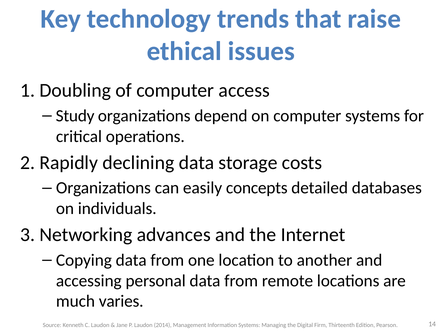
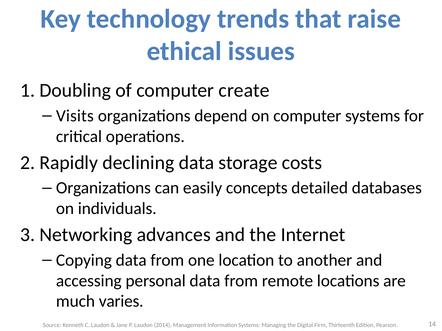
access: access -> create (244, 91)
Study: Study -> Visits (75, 116)
